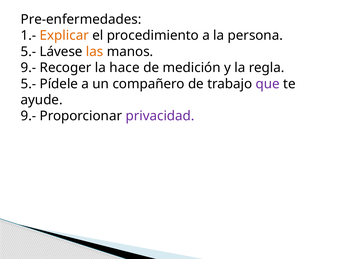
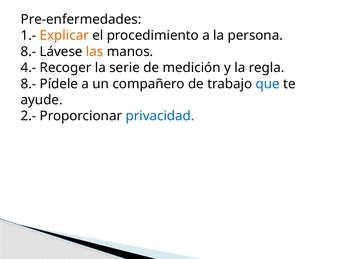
5.-: 5.- -> 8.- (28, 52)
9.-: 9.- -> 4.- (28, 68)
hace: hace -> serie (125, 68)
5.-: 5.- -> 8.- (28, 84)
que colour: purple -> blue (268, 84)
9.-: 9.- -> 2.- (28, 116)
privacidad colour: purple -> blue (160, 116)
